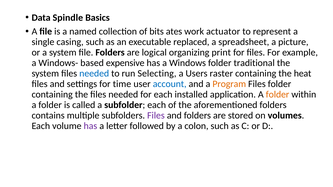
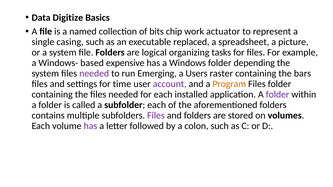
Spindle: Spindle -> Digitize (68, 18)
ates: ates -> chip (174, 32)
print: print -> tasks (221, 53)
traditional: traditional -> depending (254, 63)
needed colour: blue -> purple (94, 74)
Selecting: Selecting -> Emerging (157, 74)
heat: heat -> bars (302, 74)
account colour: blue -> purple (170, 84)
folder colour: orange -> purple (278, 95)
